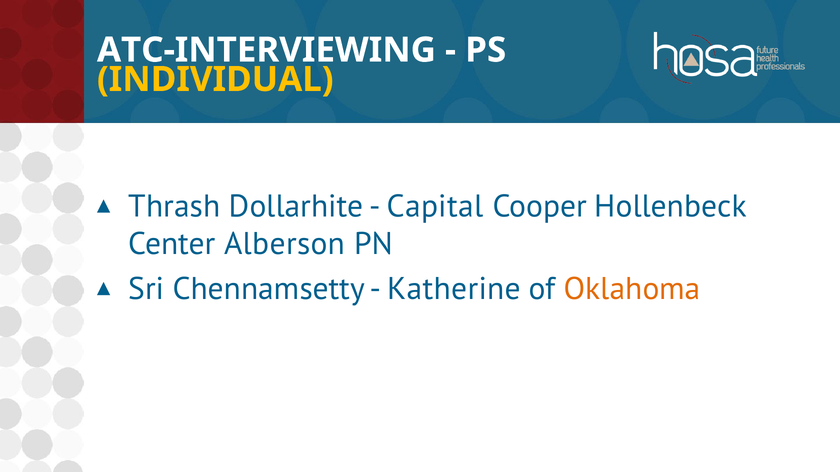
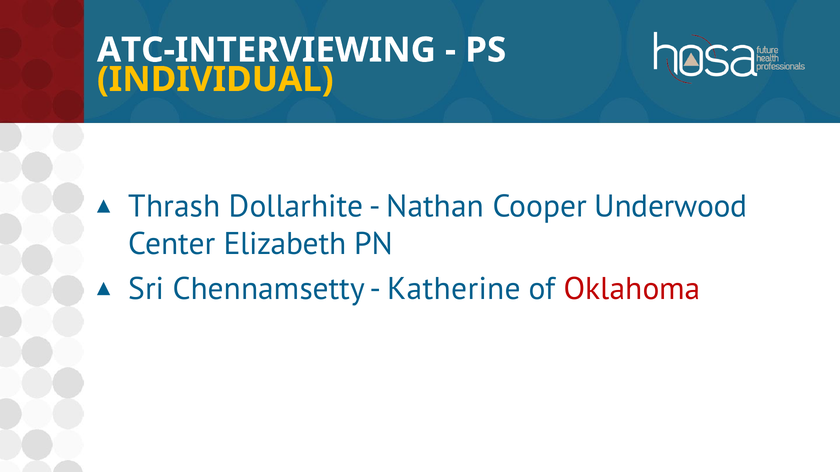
Capital: Capital -> Nathan (435, 206)
Hollenbeck: Hollenbeck -> Underwood (671, 206)
Alberson: Alberson -> Elizabeth (285, 244)
Oklahoma colour: orange -> red (632, 289)
